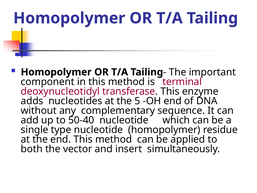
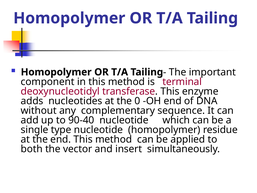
5: 5 -> 0 (137, 101)
50-40: 50-40 -> 90-40 (81, 120)
